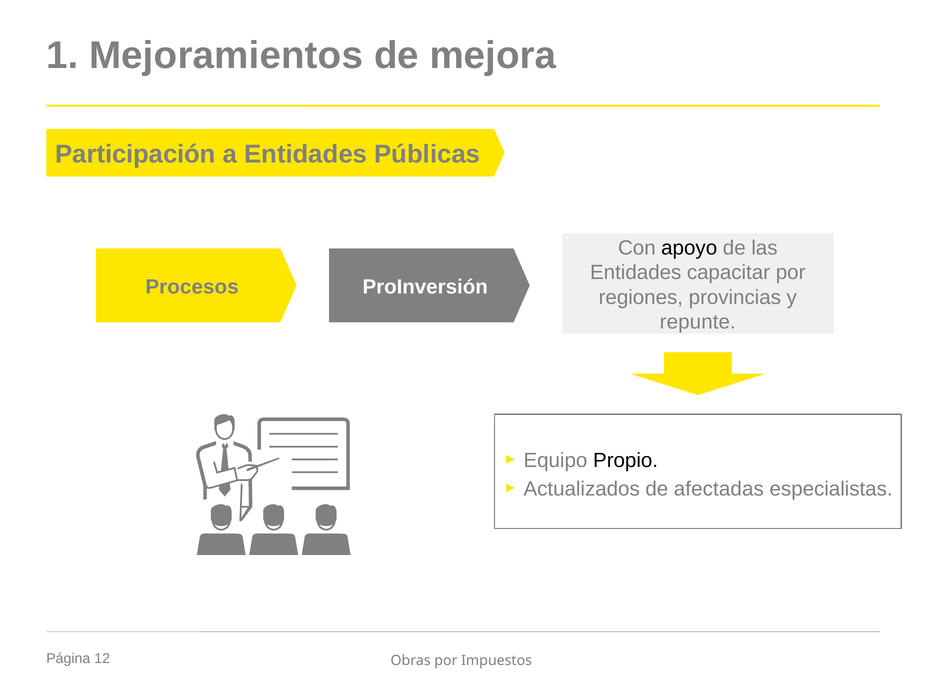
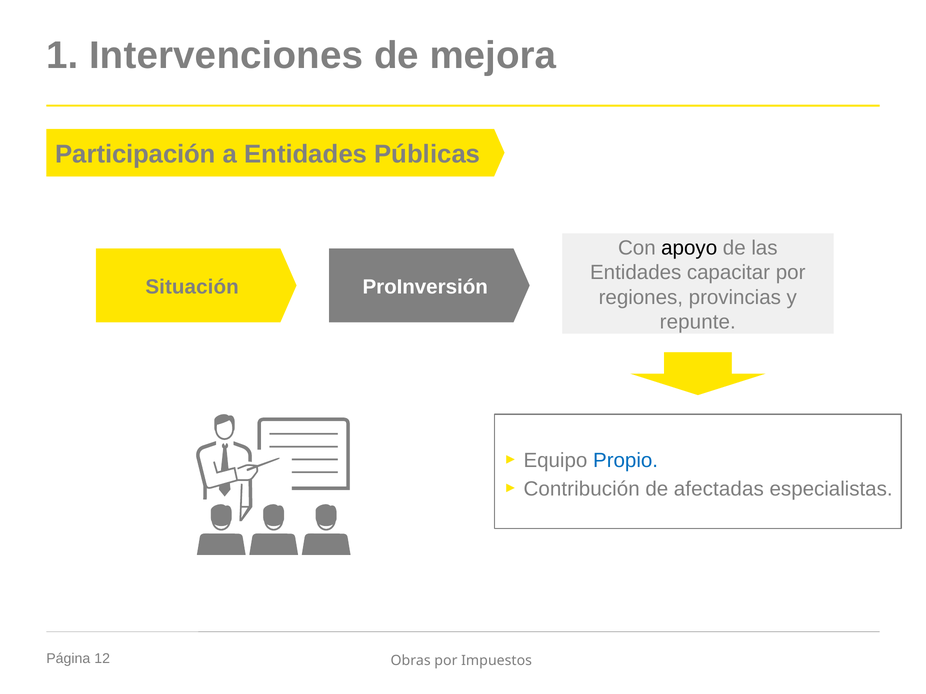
Mejoramientos: Mejoramientos -> Intervenciones (226, 55)
Procesos: Procesos -> Situación (192, 287)
Propio colour: black -> blue (626, 461)
Actualizados: Actualizados -> Contribución (582, 489)
